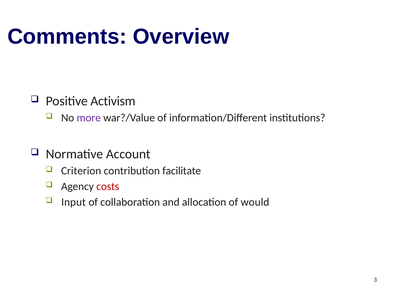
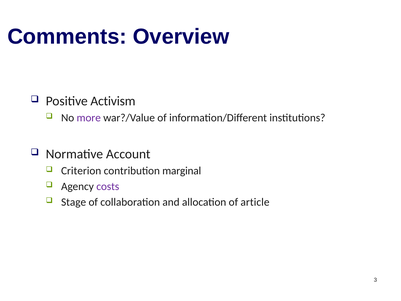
facilitate: facilitate -> marginal (182, 171)
costs colour: red -> purple (108, 186)
Input: Input -> Stage (74, 202)
would: would -> article (255, 202)
